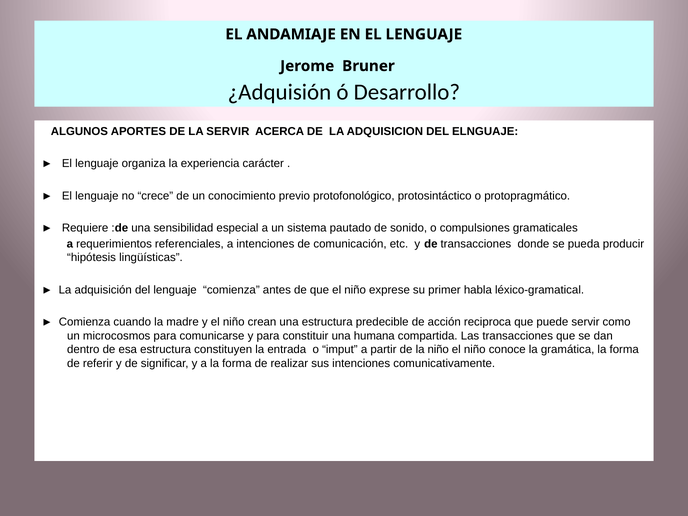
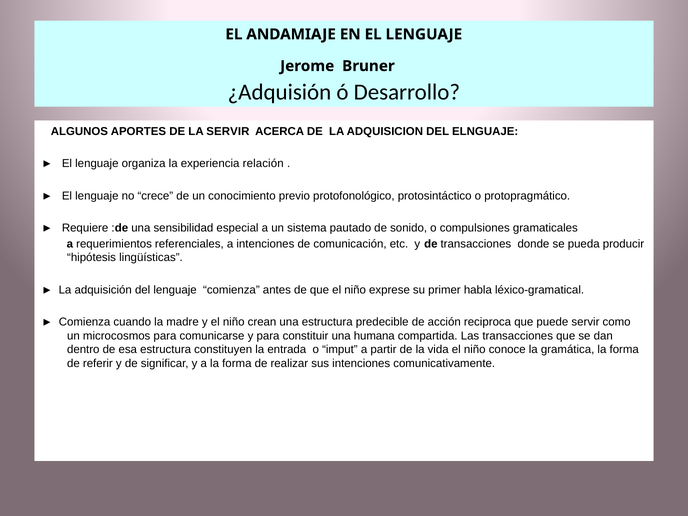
carácter: carácter -> relación (263, 164)
la niño: niño -> vida (438, 349)
